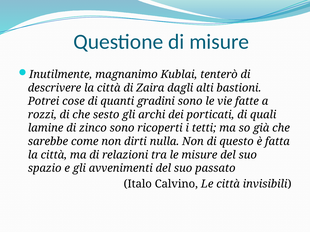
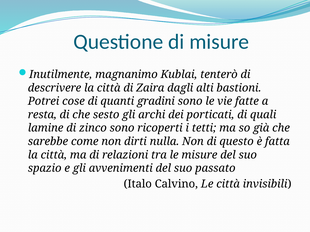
rozzi: rozzi -> resta (42, 115)
